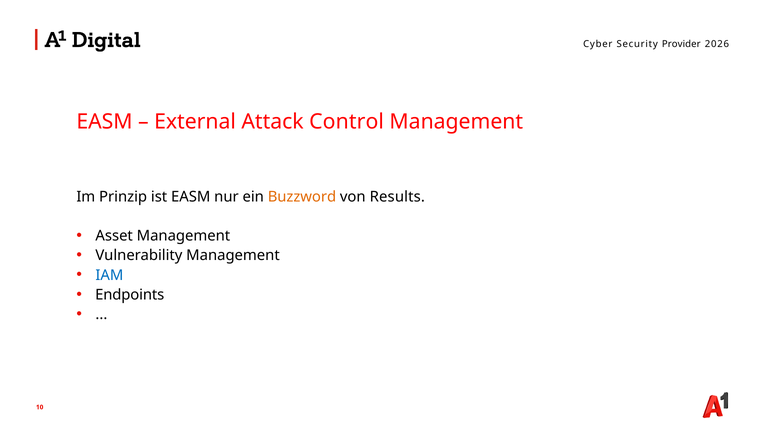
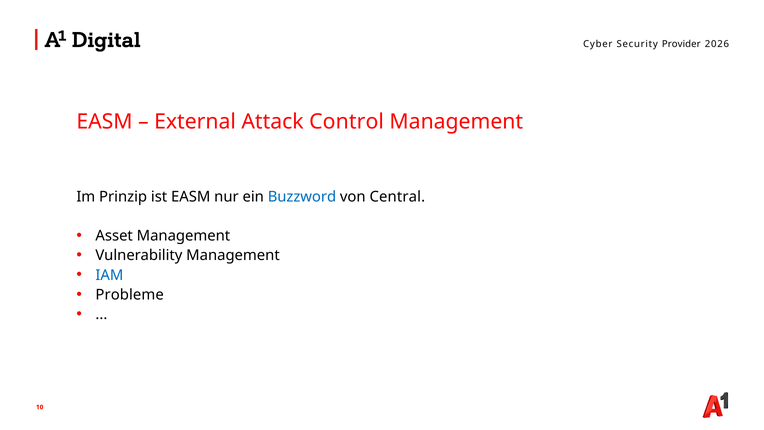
Buzzword colour: orange -> blue (302, 197)
Results: Results -> Central (397, 197)
Endpoints: Endpoints -> Probleme (130, 295)
